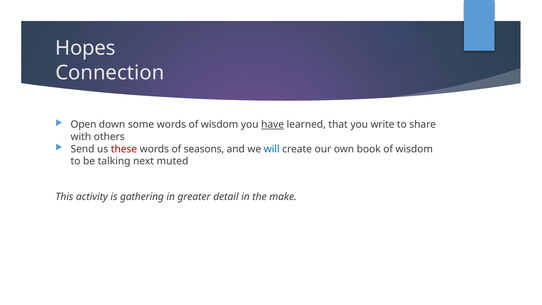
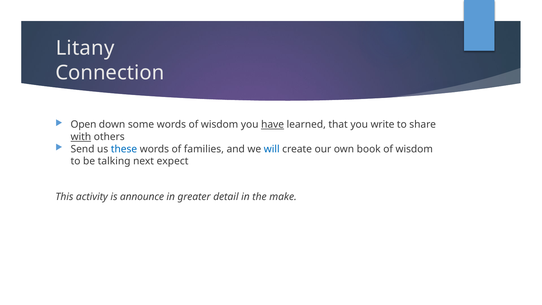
Hopes: Hopes -> Litany (85, 48)
with underline: none -> present (81, 137)
these colour: red -> blue (124, 149)
seasons: seasons -> families (204, 149)
muted: muted -> expect (173, 161)
gathering: gathering -> announce (142, 197)
